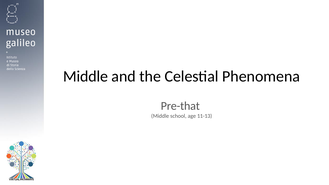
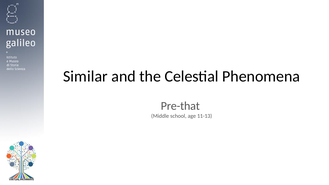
Middle: Middle -> Similar (85, 76)
